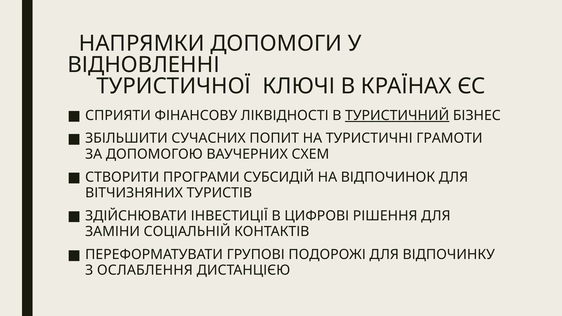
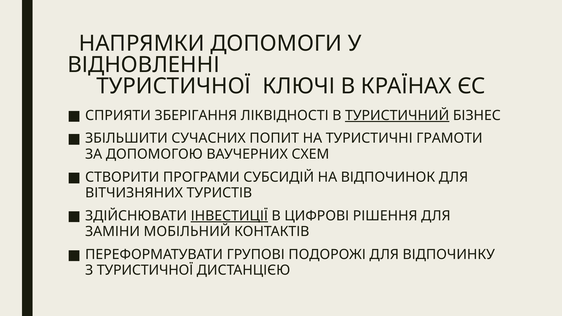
ФІНАНСОВУ: ФІНАНСОВУ -> ЗБЕРІГАННЯ (196, 116)
ІНВЕСТИЦІЇ underline: none -> present (229, 216)
СОЦІАЛЬНІЙ: СОЦІАЛЬНІЙ -> МОБІЛЬНИЙ (187, 232)
З ОСЛАБЛЕННЯ: ОСЛАБЛЕННЯ -> ТУРИСТИЧНОЇ (145, 270)
